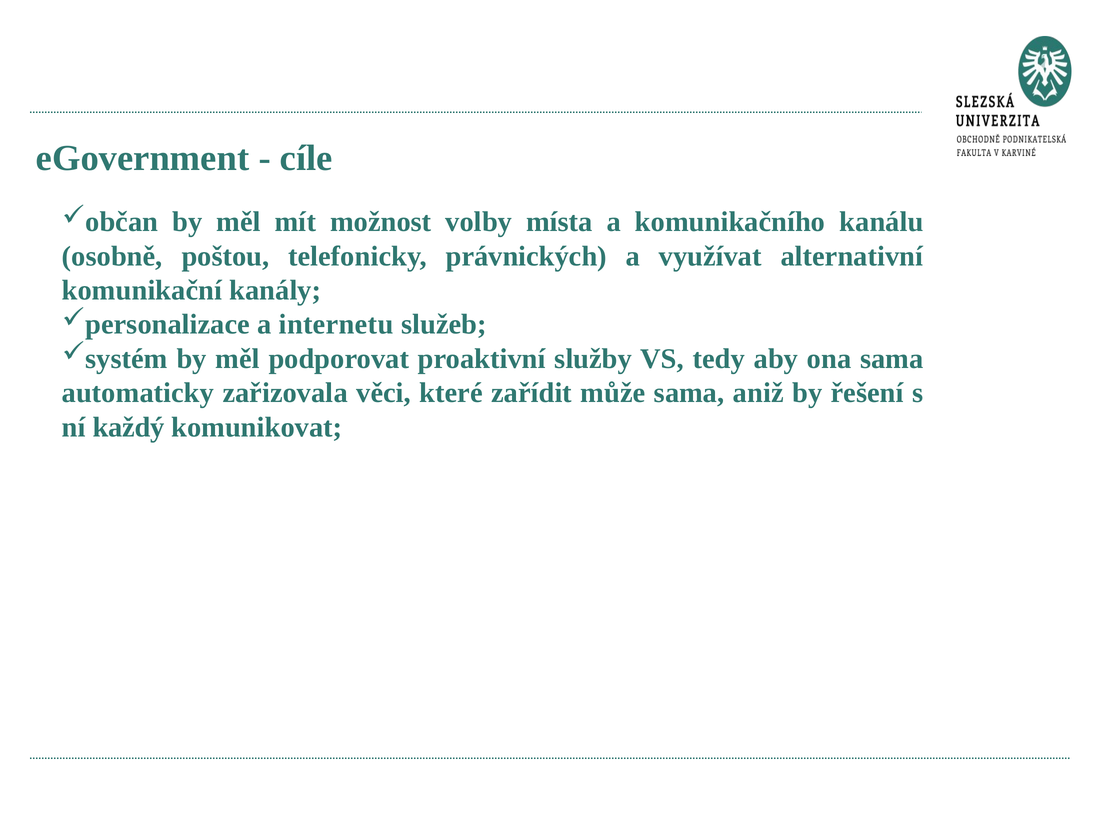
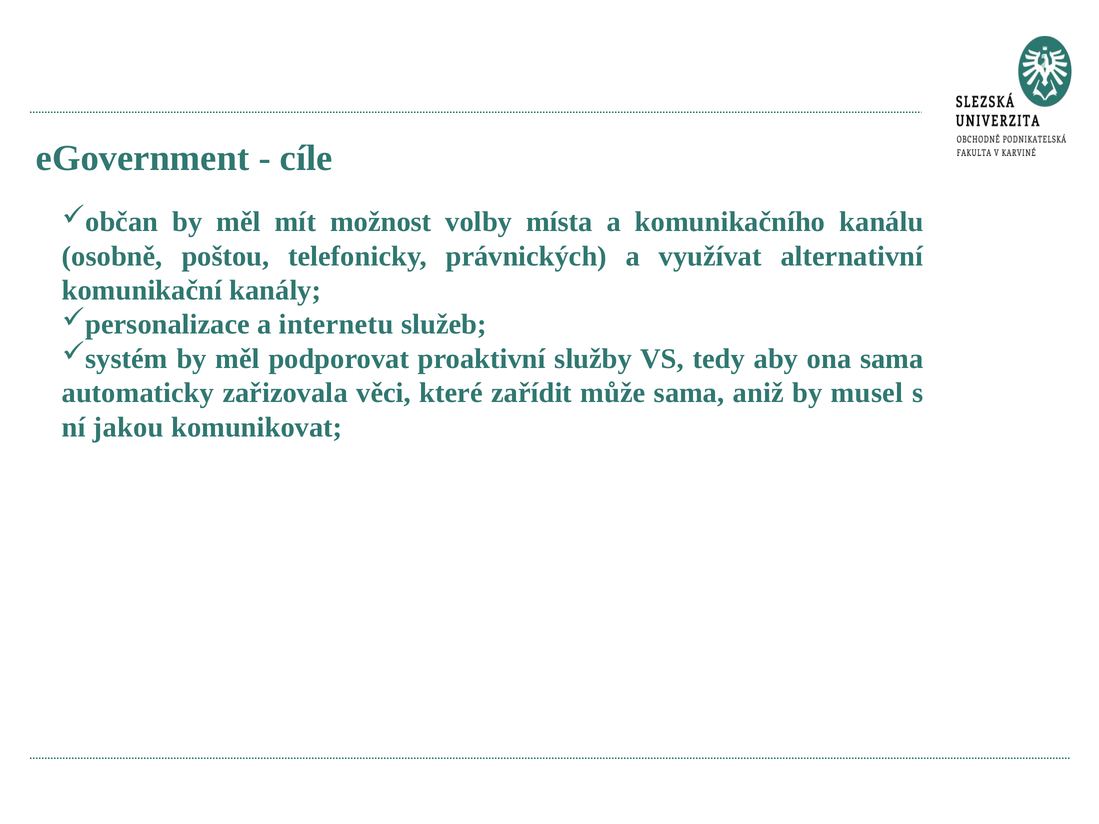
řešení: řešení -> musel (867, 393)
každý: každý -> jakou (128, 427)
